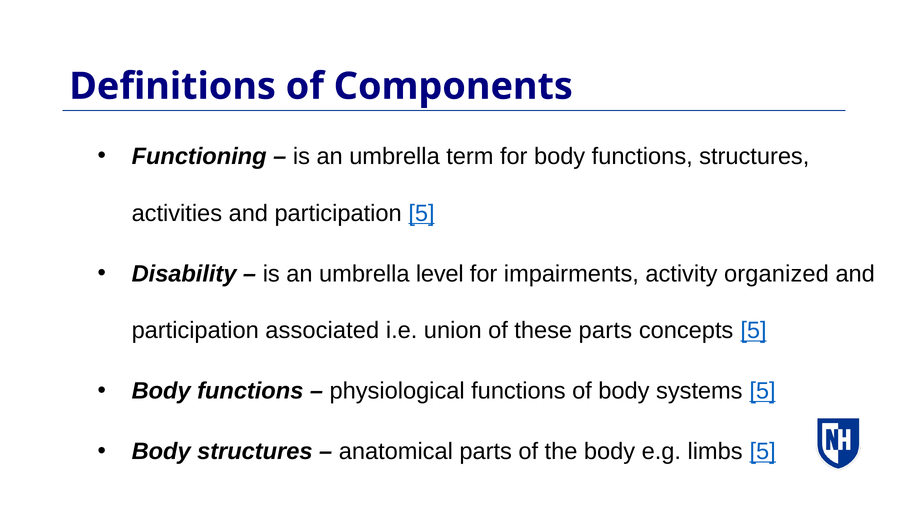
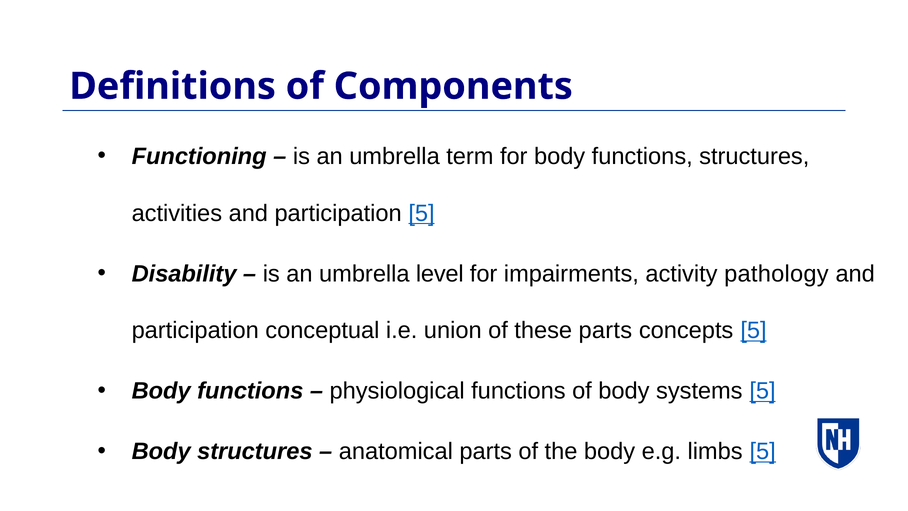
organized: organized -> pathology (776, 274)
associated: associated -> conceptual (322, 330)
